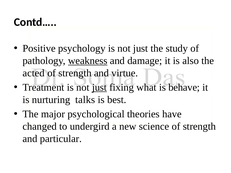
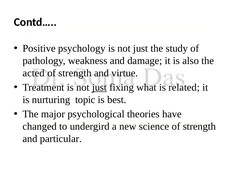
weakness underline: present -> none (88, 61)
behave: behave -> related (184, 87)
talks: talks -> topic (85, 100)
